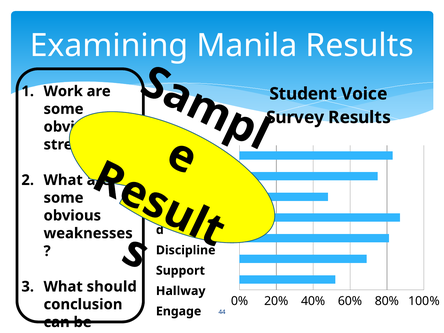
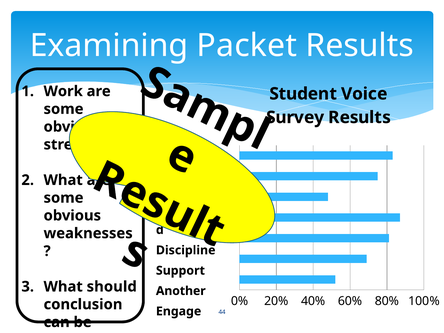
Manila: Manila -> Packet (247, 46)
Hallway: Hallway -> Another (181, 291)
